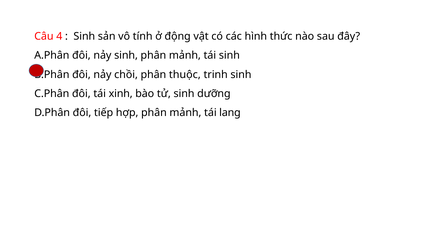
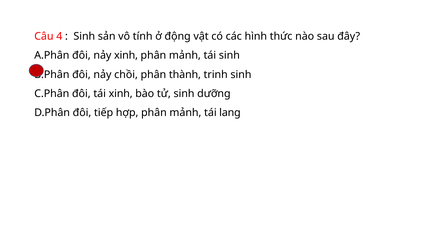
nảy sinh: sinh -> xinh (126, 55)
thuộc: thuộc -> thành (185, 75)
